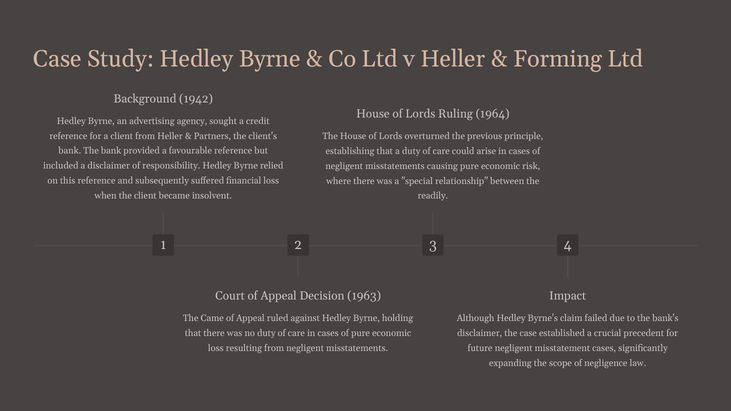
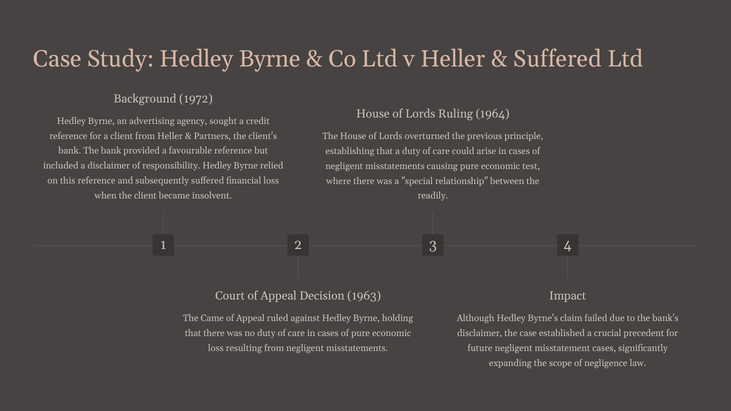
Forming: Forming -> Suffered (558, 59)
1942: 1942 -> 1972 (196, 99)
risk: risk -> test (531, 166)
